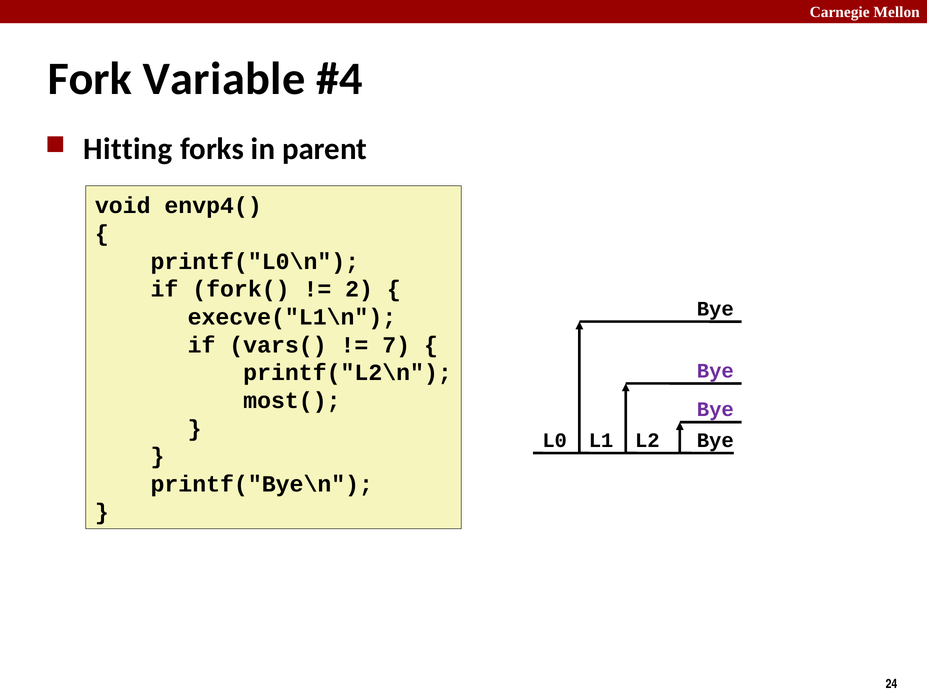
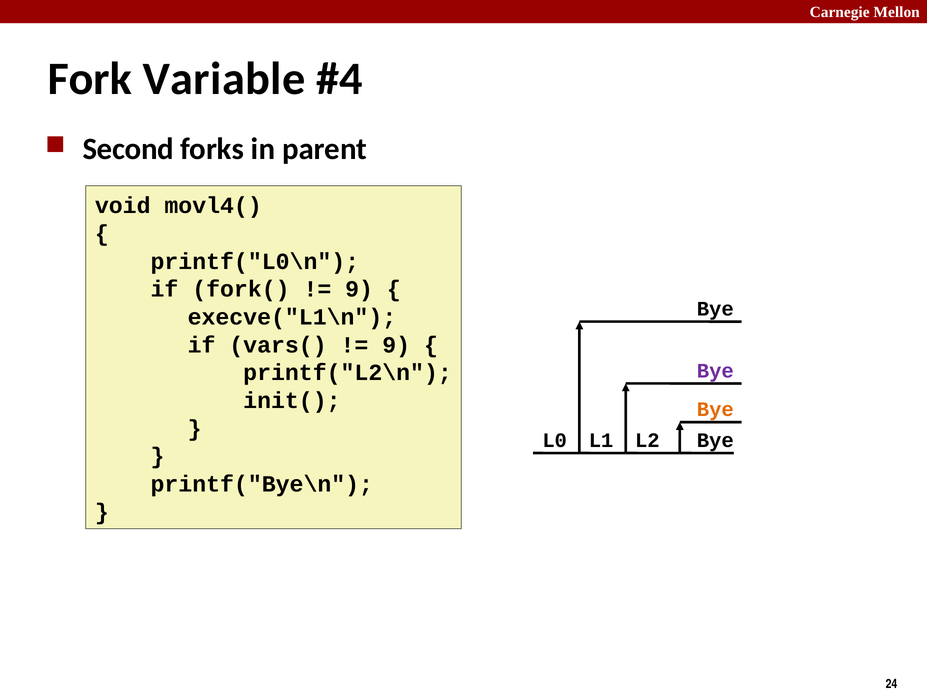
Hitting: Hitting -> Second (128, 149)
envp4(: envp4( -> movl4( (213, 205)
2: 2 -> 9 (359, 289)
7: 7 -> 9 (396, 345)
most(: most( -> init( (292, 400)
Bye colour: purple -> orange (715, 409)
